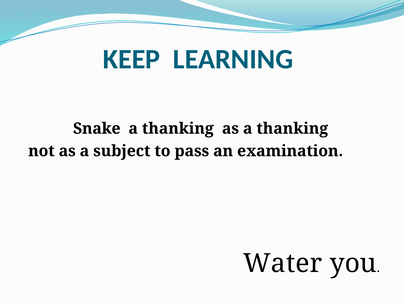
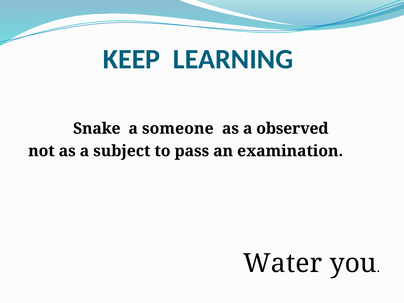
thanking: thanking -> someone (178, 129)
as a thanking: thanking -> observed (292, 129)
